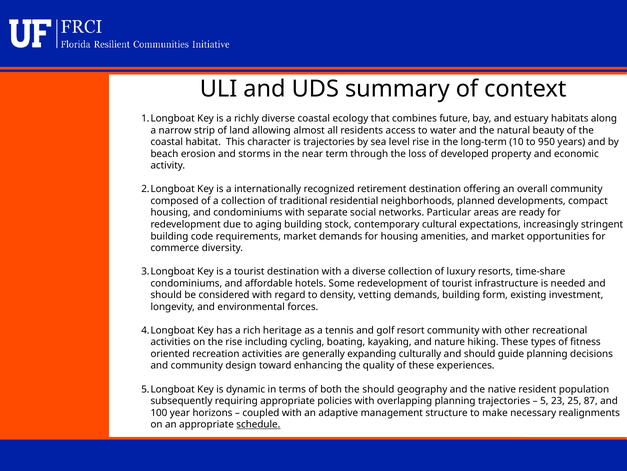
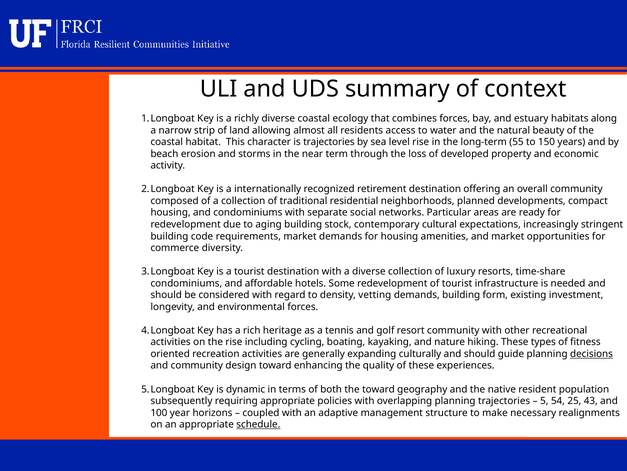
combines future: future -> forces (455, 118)
10: 10 -> 55 (516, 142)
950: 950 -> 150 (547, 142)
decisions underline: none -> present (592, 353)
the should: should -> toward (378, 389)
23: 23 -> 54 (558, 400)
87: 87 -> 43 (591, 400)
